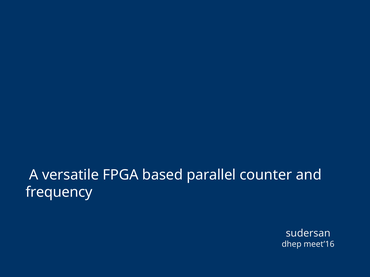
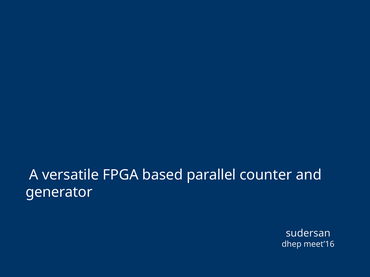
frequency: frequency -> generator (59, 192)
